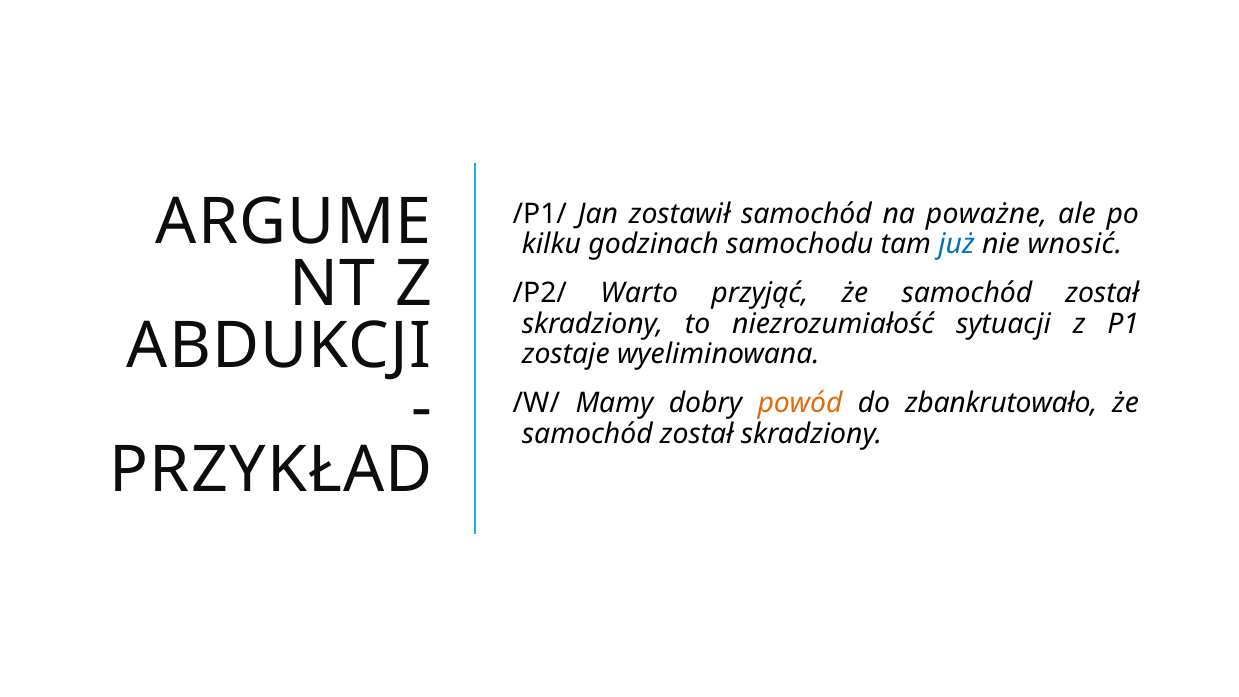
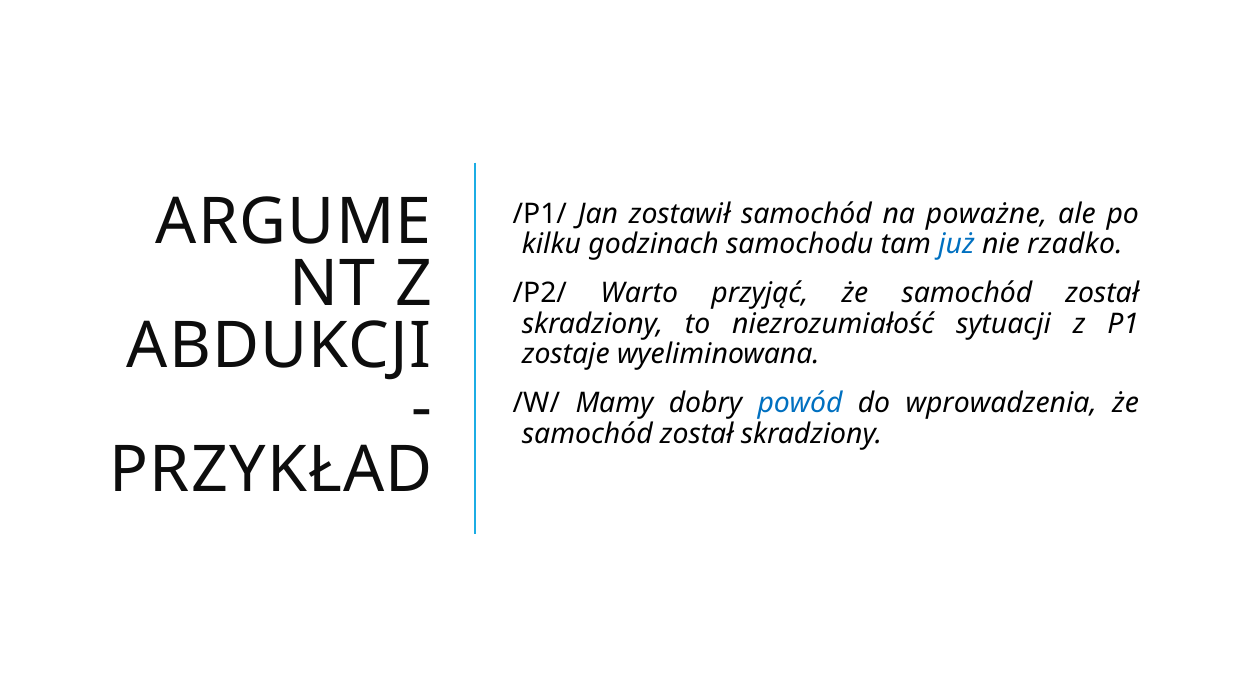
wnosić: wnosić -> rzadko (1075, 245)
powód colour: orange -> blue (800, 403)
zbankrutowało: zbankrutowało -> wprowadzenia (1001, 403)
